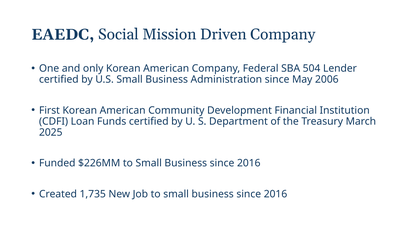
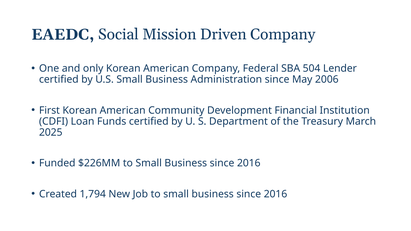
1,735: 1,735 -> 1,794 (93, 194)
